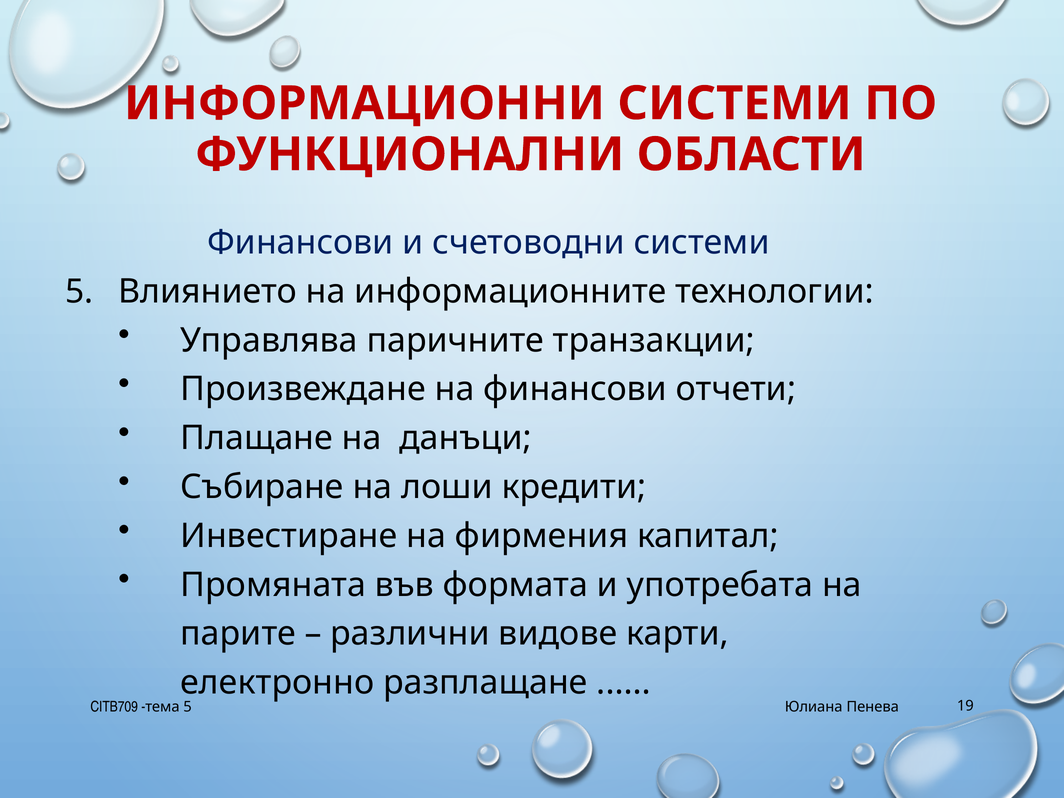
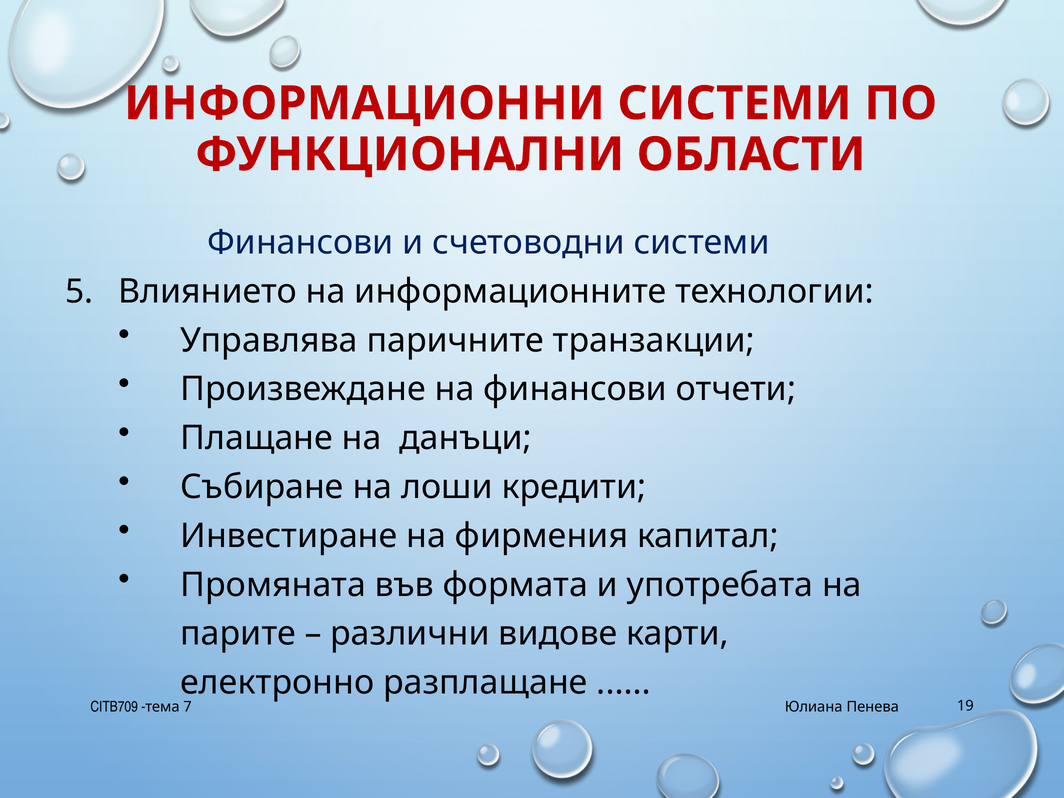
тема 5: 5 -> 7 (188, 707)
